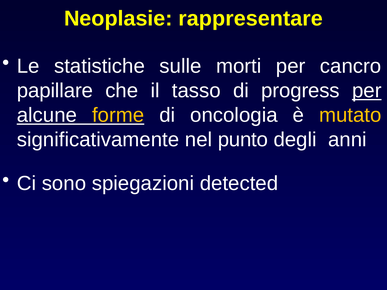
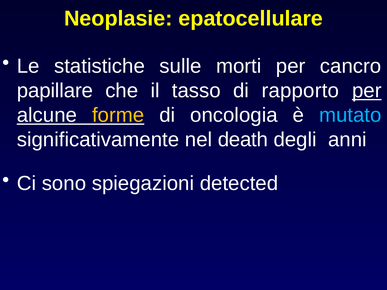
rappresentare: rappresentare -> epatocellulare (251, 19)
progress: progress -> rapporto (300, 91)
mutato colour: yellow -> light blue (350, 115)
punto: punto -> death (243, 140)
